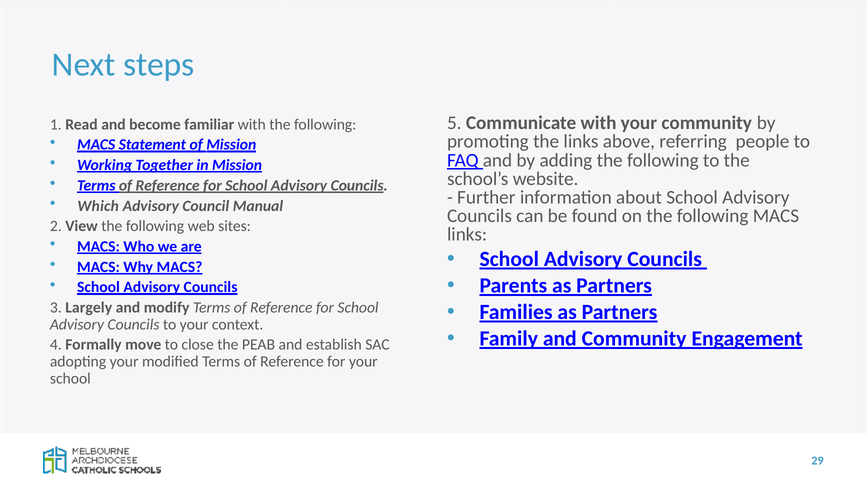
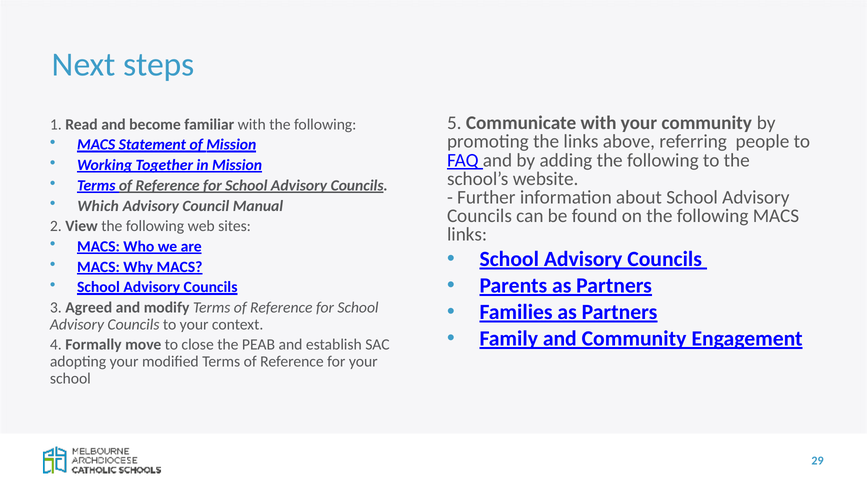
Largely: Largely -> Agreed (89, 307)
